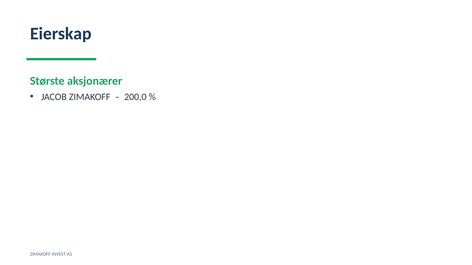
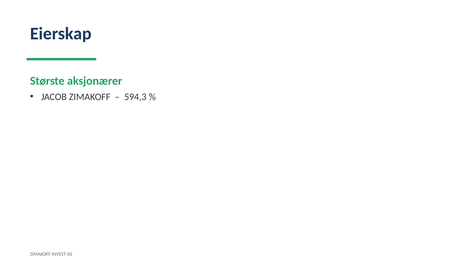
200,0: 200,0 -> 594,3 (135, 97)
